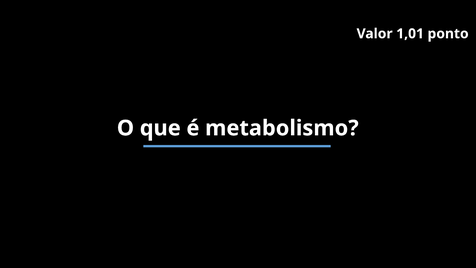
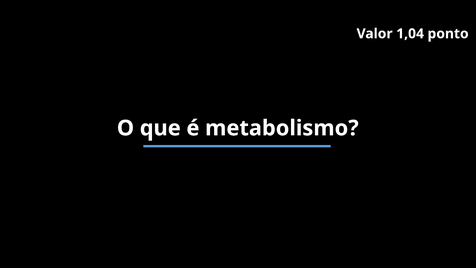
1,01: 1,01 -> 1,04 (410, 34)
